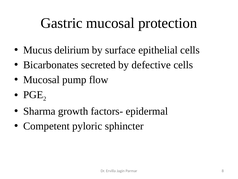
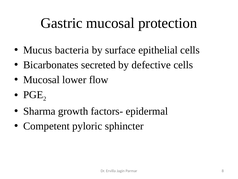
delirium: delirium -> bacteria (72, 50)
pump: pump -> lower (74, 80)
